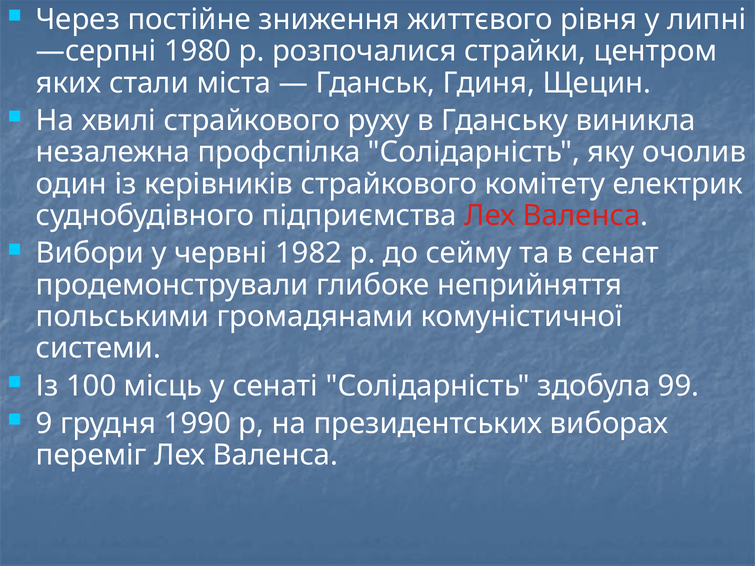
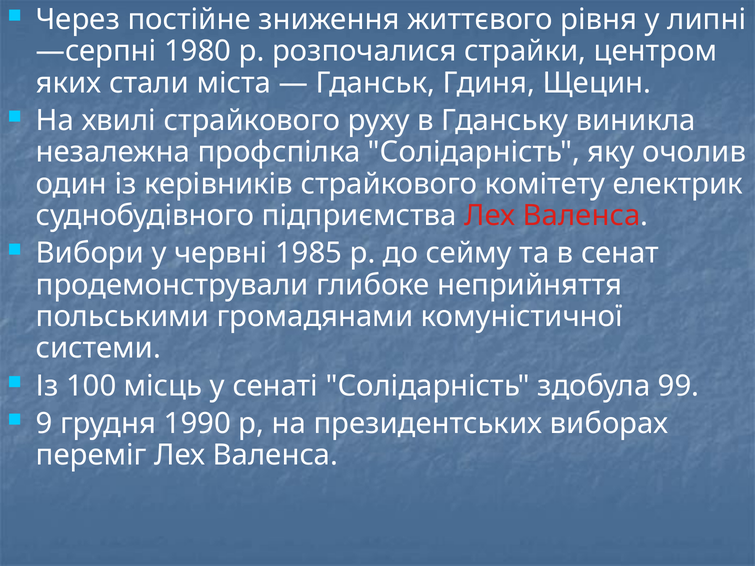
1982: 1982 -> 1985 (309, 253)
